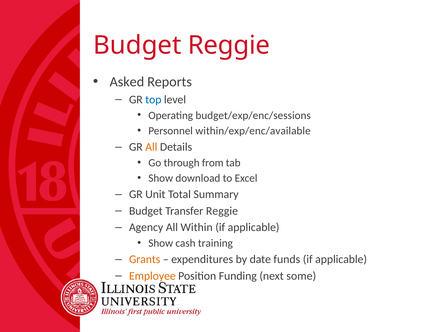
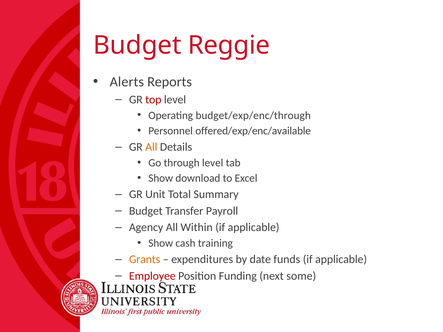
Asked: Asked -> Alerts (127, 82)
top colour: blue -> red (153, 100)
budget/exp/enc/sessions: budget/exp/enc/sessions -> budget/exp/enc/through (253, 115)
within/exp/enc/available: within/exp/enc/available -> offered/exp/enc/available (253, 131)
through from: from -> level (213, 163)
Transfer Reggie: Reggie -> Payroll (222, 211)
Employee colour: orange -> red (152, 276)
